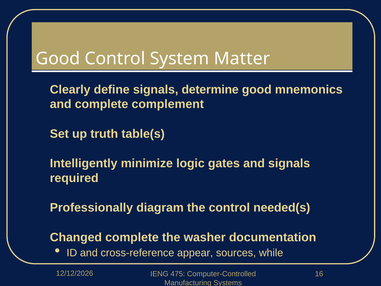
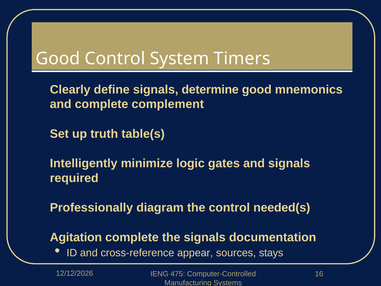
Matter: Matter -> Timers (242, 59)
Changed: Changed -> Agitation (76, 237)
the washer: washer -> signals (205, 237)
while: while -> stays (271, 253)
